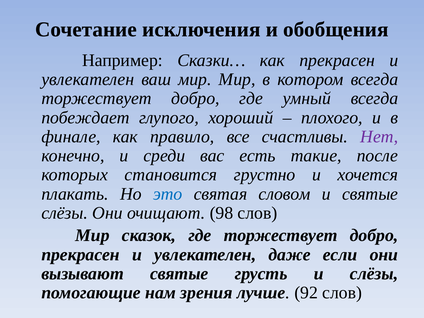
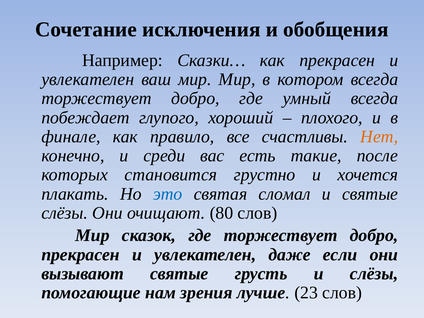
Нет colour: purple -> orange (379, 137)
словом: словом -> сломал (285, 194)
98: 98 -> 80 (221, 213)
92: 92 -> 23 (306, 293)
